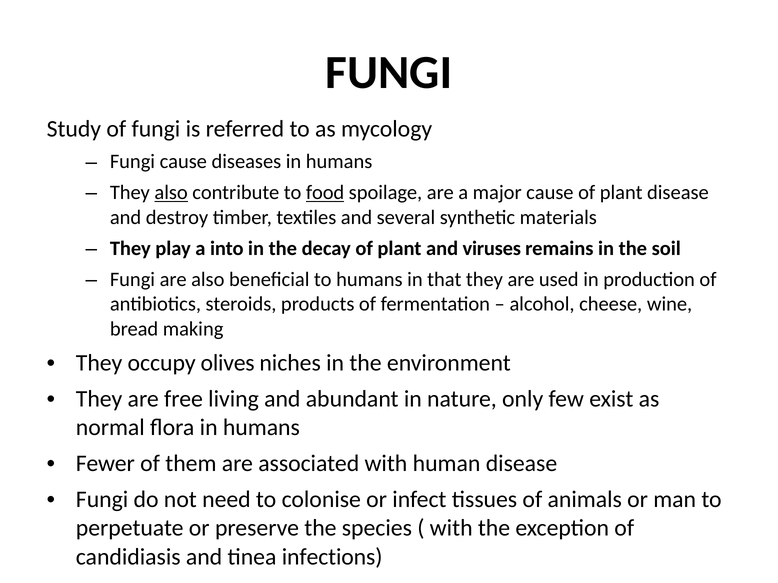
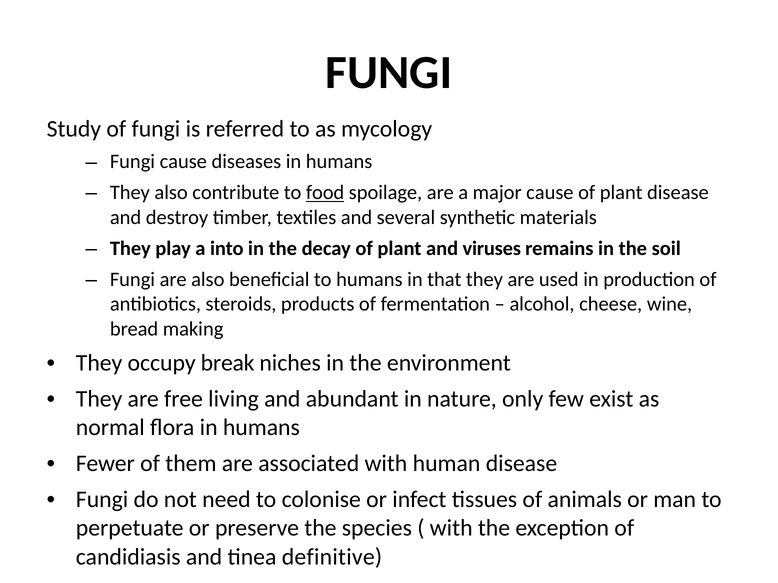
also underline: present -> none (171, 193)
olives: olives -> break (228, 363)
infections: infections -> definitive (332, 557)
